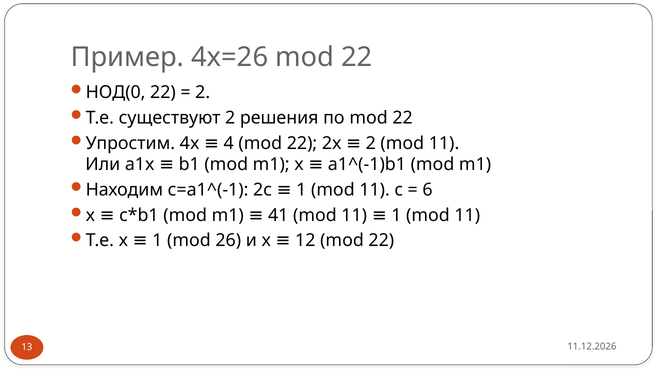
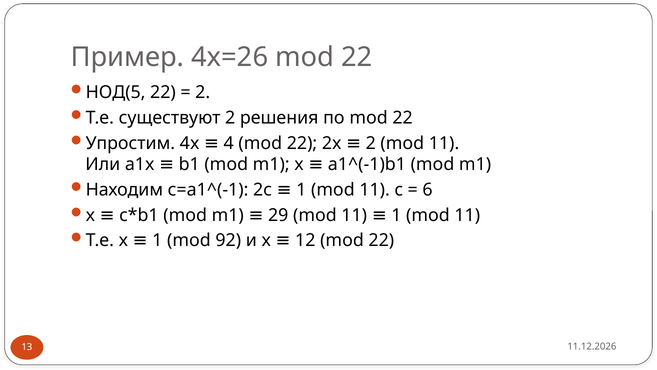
НОД(0: НОД(0 -> НОД(5 (116, 92)
41: 41 -> 29 (278, 215)
26: 26 -> 92 (228, 240)
